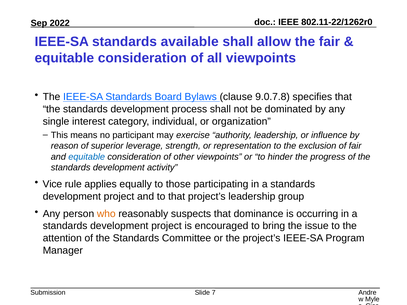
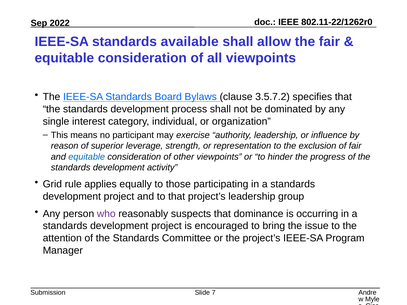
9.0.7.8: 9.0.7.8 -> 3.5.7.2 (273, 97)
Vice: Vice -> Grid (52, 184)
who colour: orange -> purple (106, 214)
